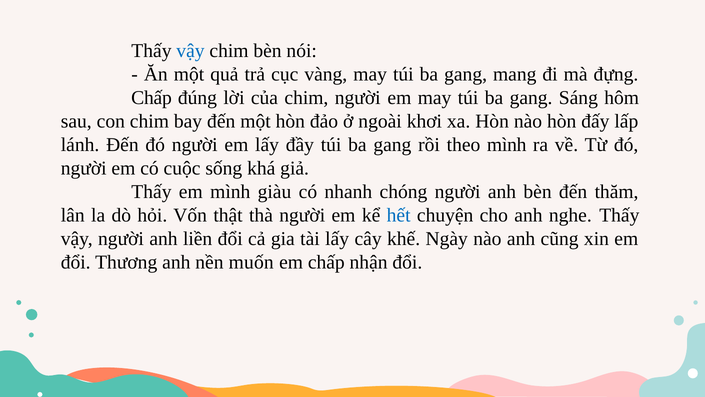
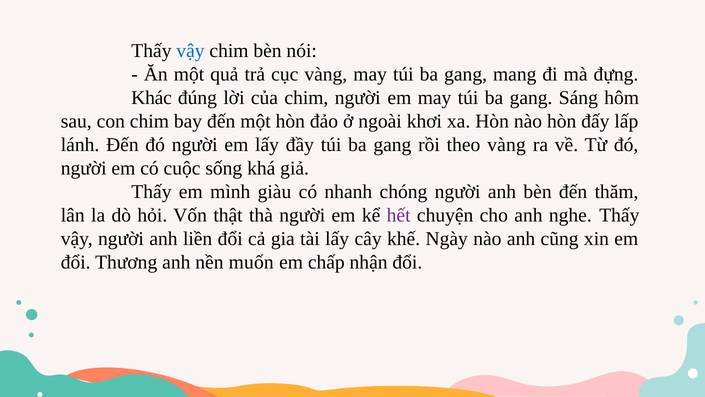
Chấp: Chấp -> Khác (152, 98)
theo mình: mình -> vàng (507, 145)
hết colour: blue -> purple (399, 215)
